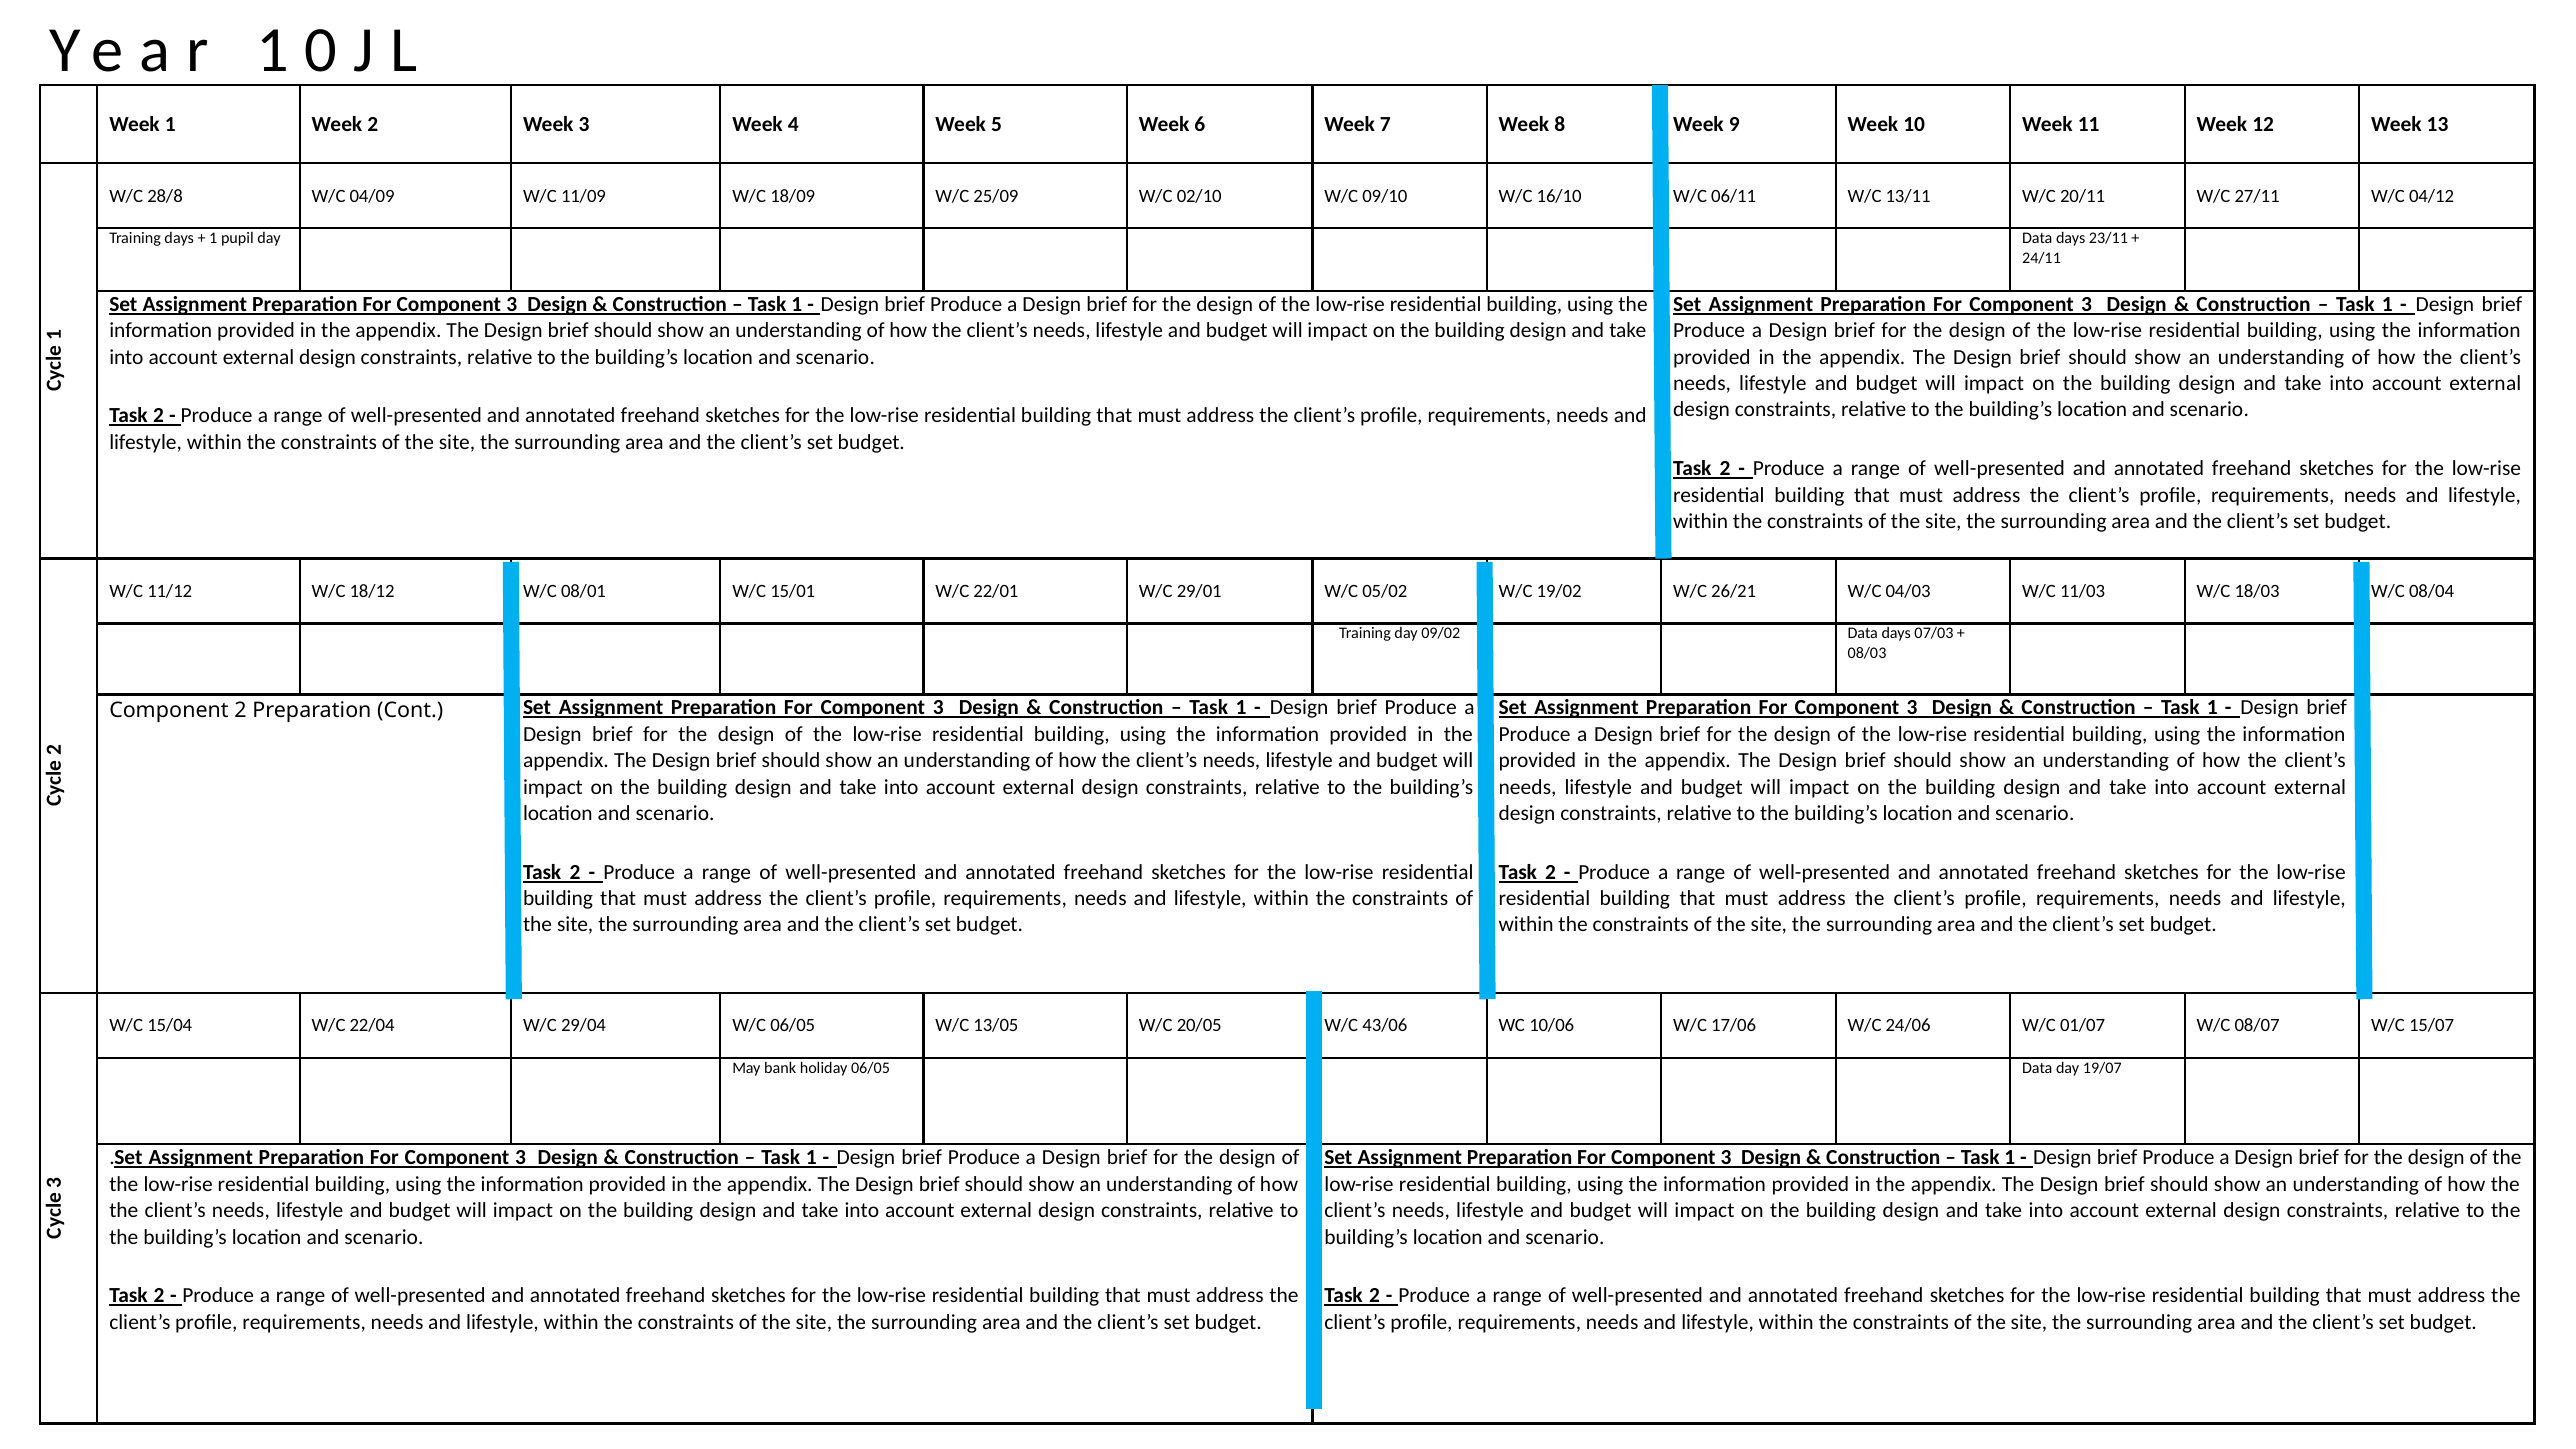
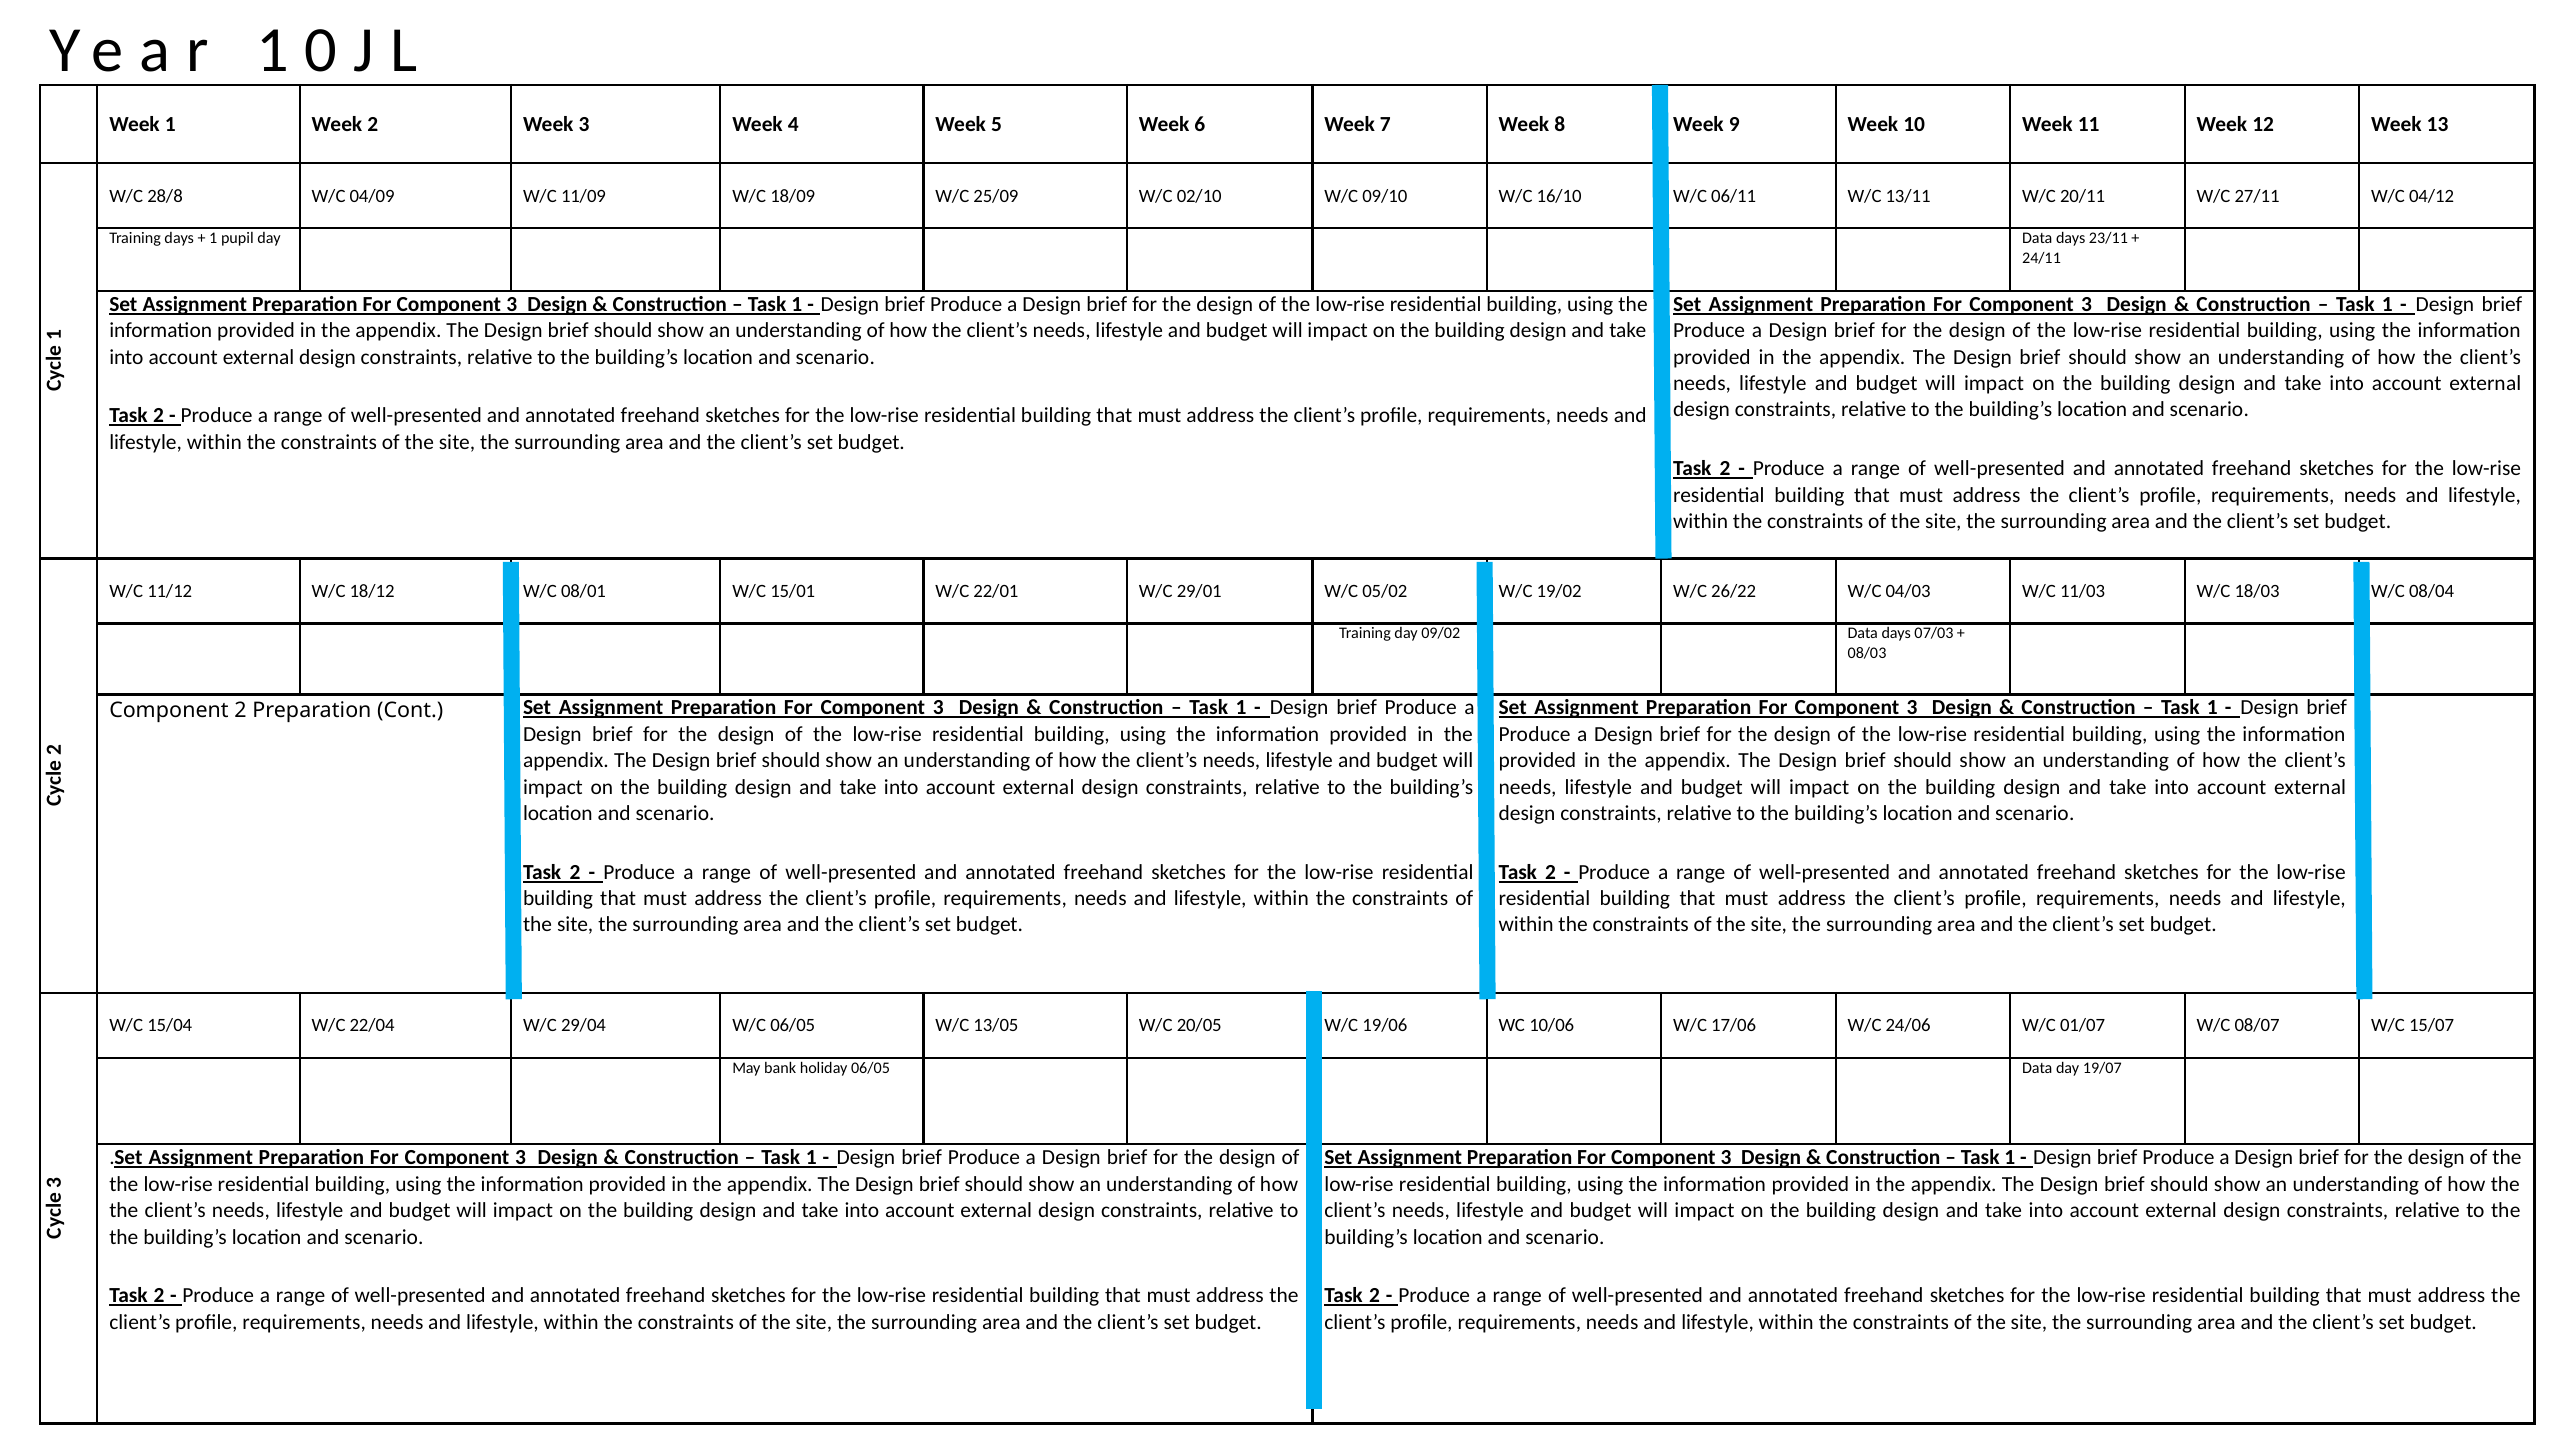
26/21: 26/21 -> 26/22 (1734, 591)
43/06: 43/06 -> 19/06 (1385, 1026)
